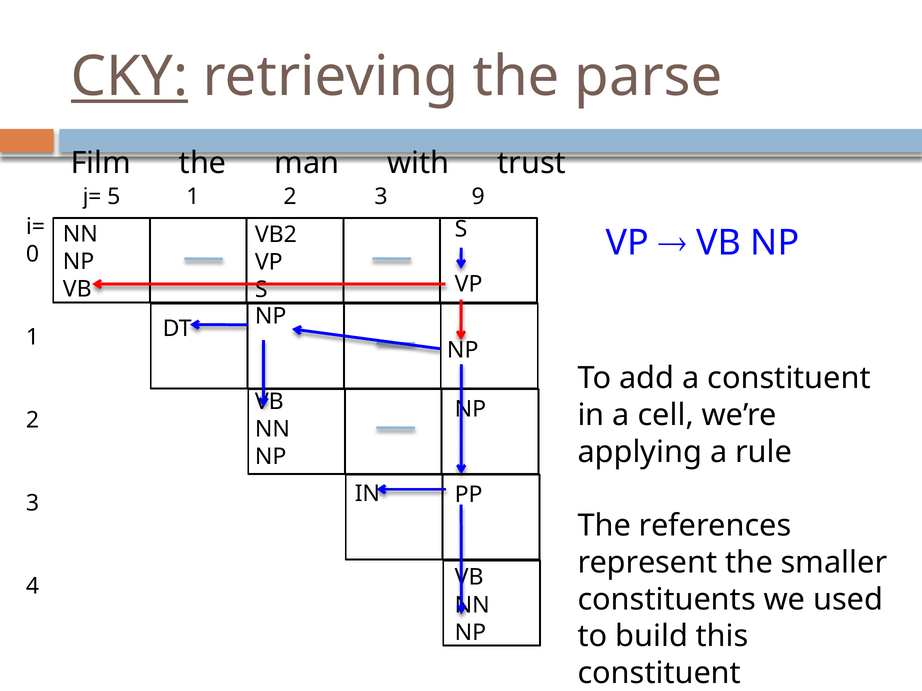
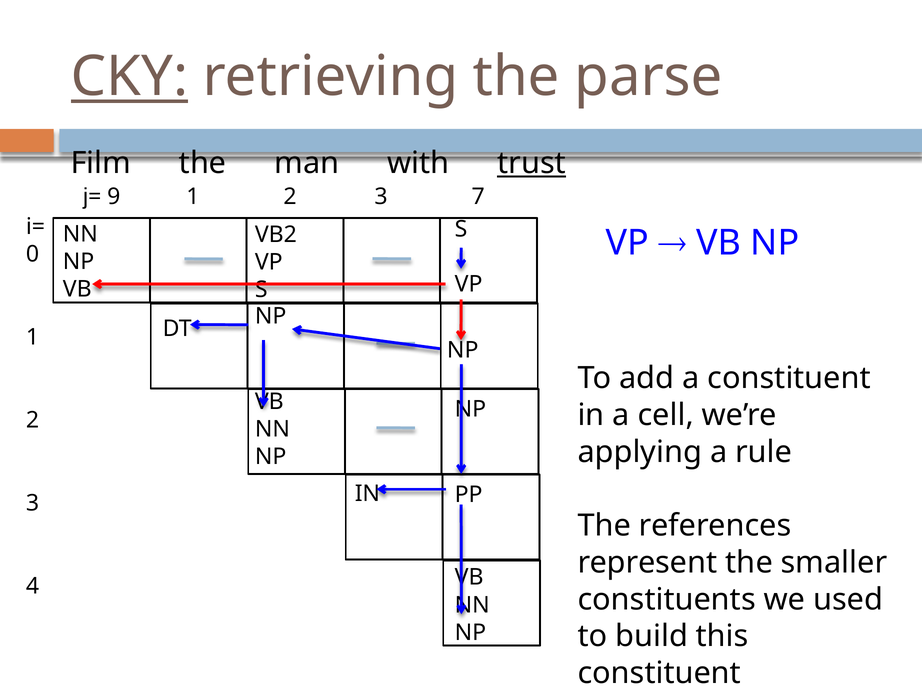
trust underline: none -> present (532, 163)
5: 5 -> 9 (114, 197)
9: 9 -> 7 (478, 197)
